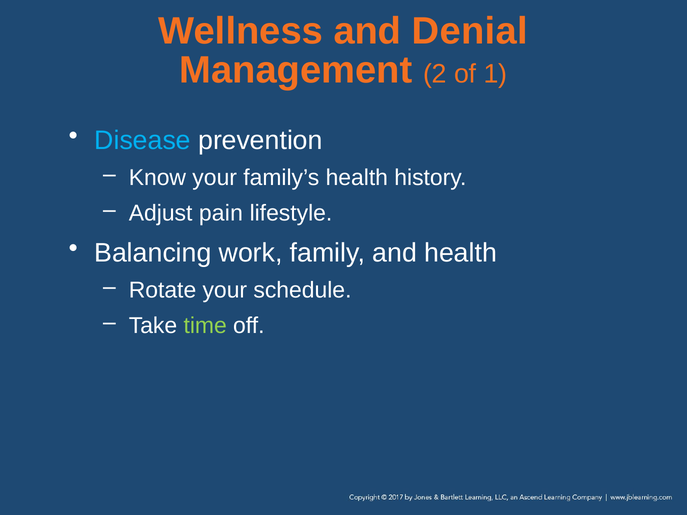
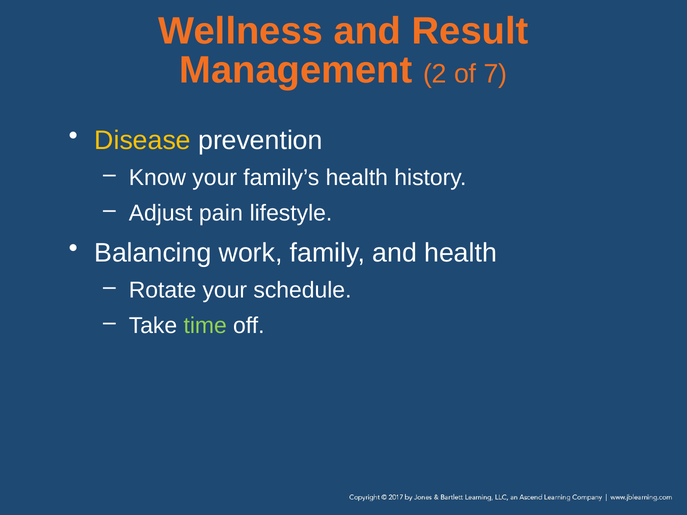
Denial: Denial -> Result (470, 31)
1: 1 -> 7 (496, 74)
Disease colour: light blue -> yellow (143, 140)
